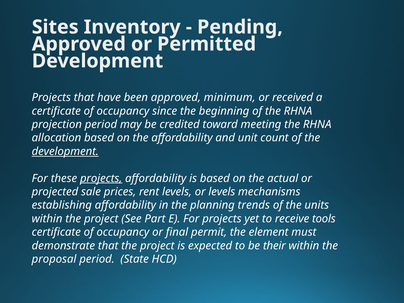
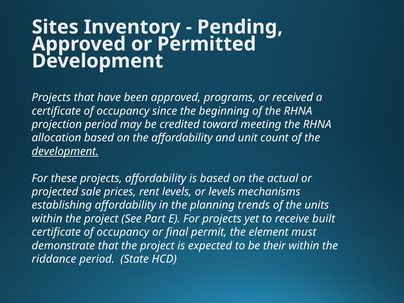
minimum: minimum -> programs (230, 98)
projects underline: present -> none (101, 178)
tools: tools -> built (324, 219)
proposal: proposal -> riddance (54, 259)
